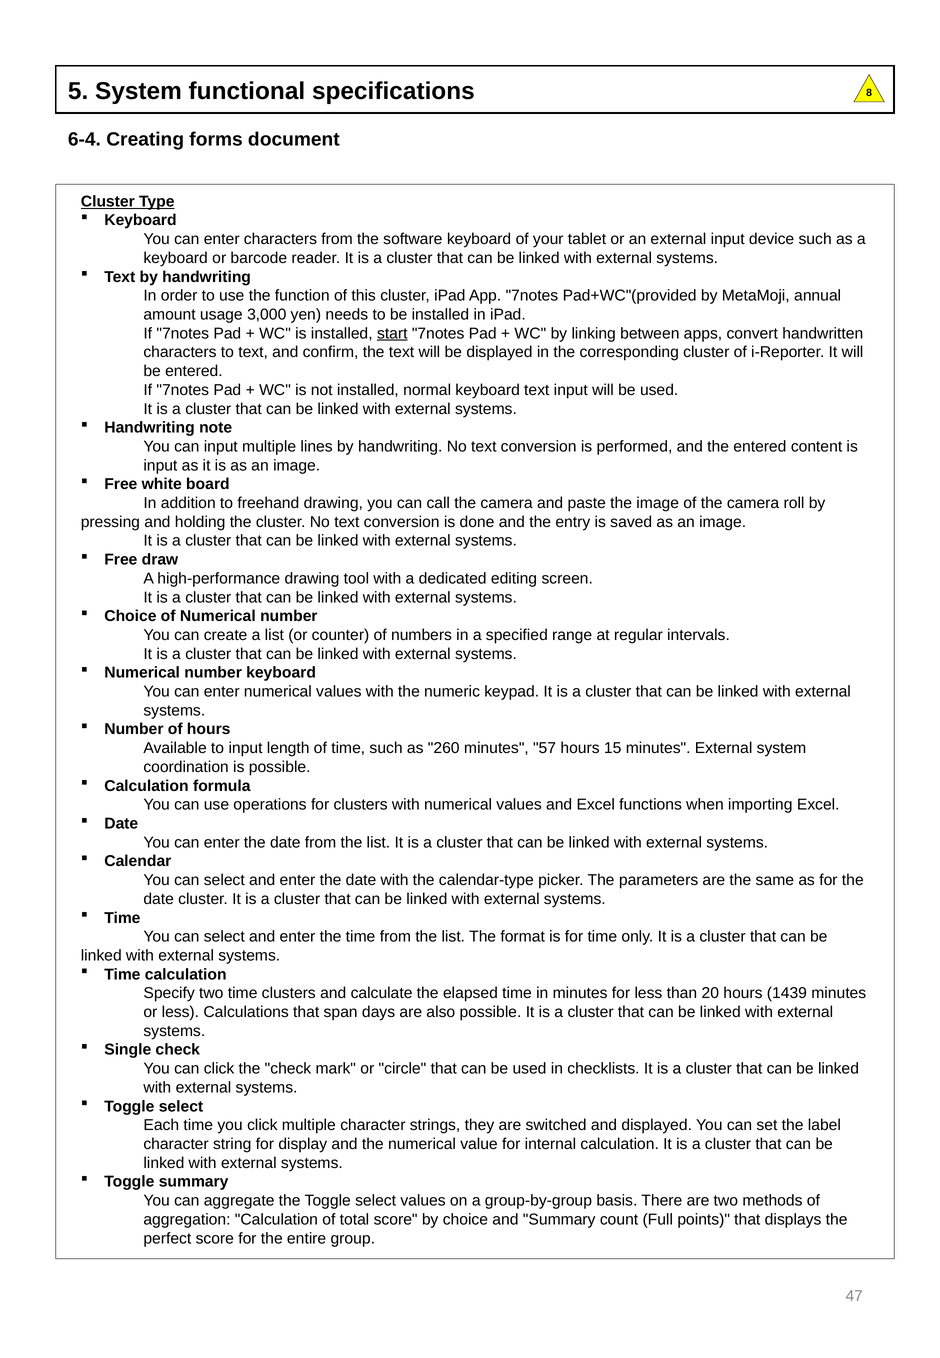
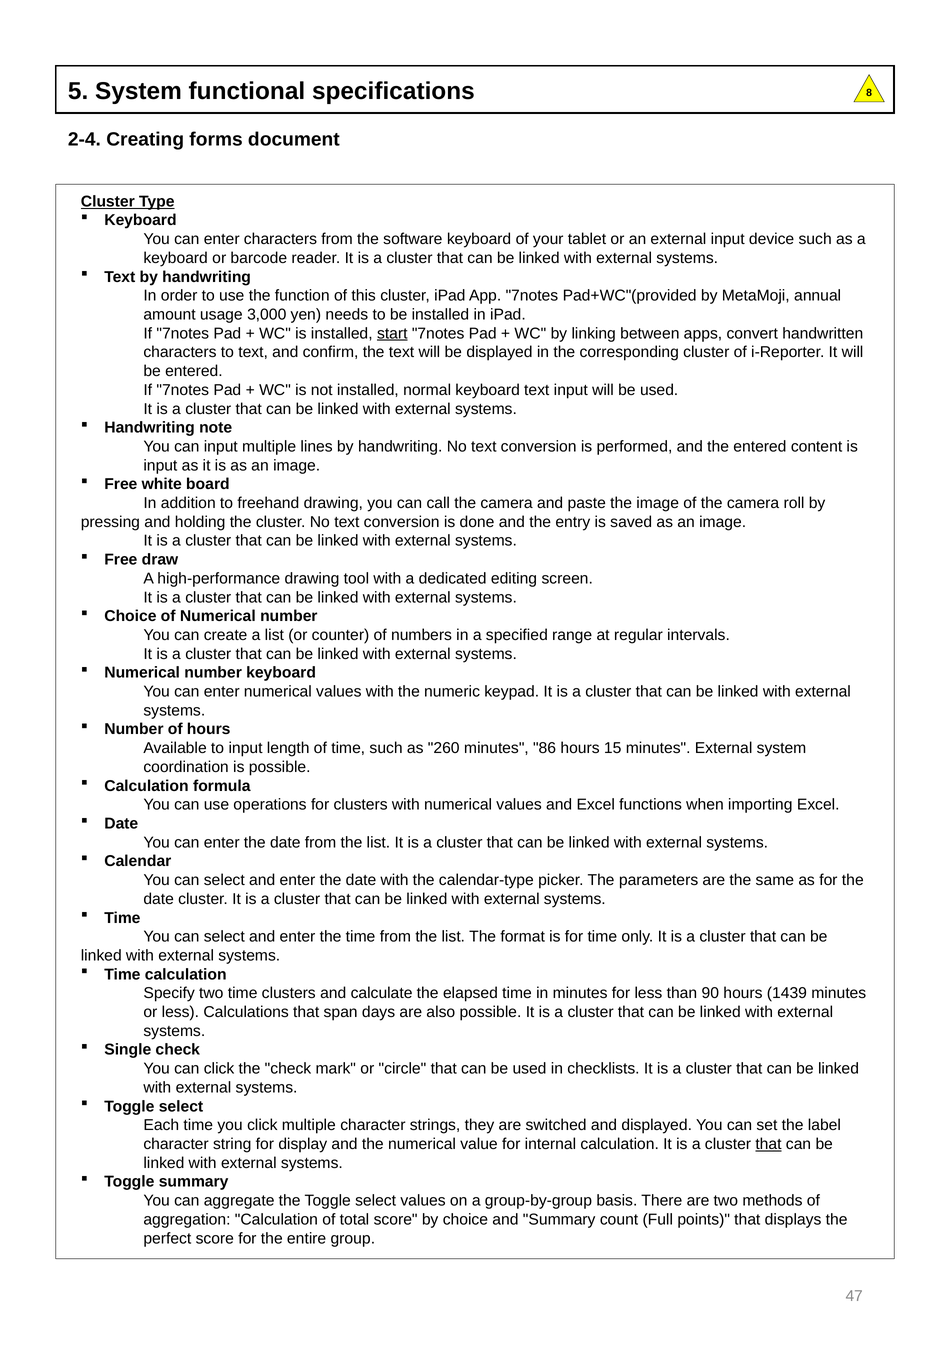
6-4: 6-4 -> 2-4 (84, 140)
57: 57 -> 86 (545, 748)
20: 20 -> 90 (710, 993)
that underline: none -> present (768, 1144)
